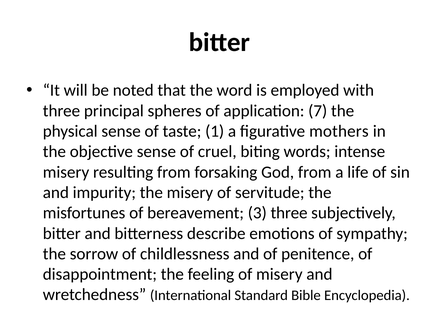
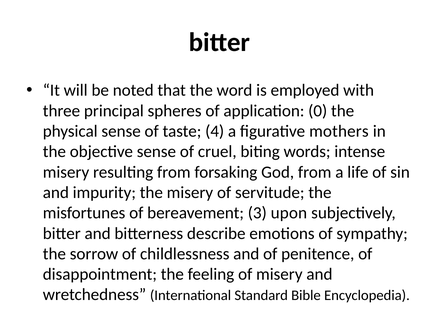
7: 7 -> 0 (318, 111)
1: 1 -> 4 (215, 131)
3 three: three -> upon (289, 213)
